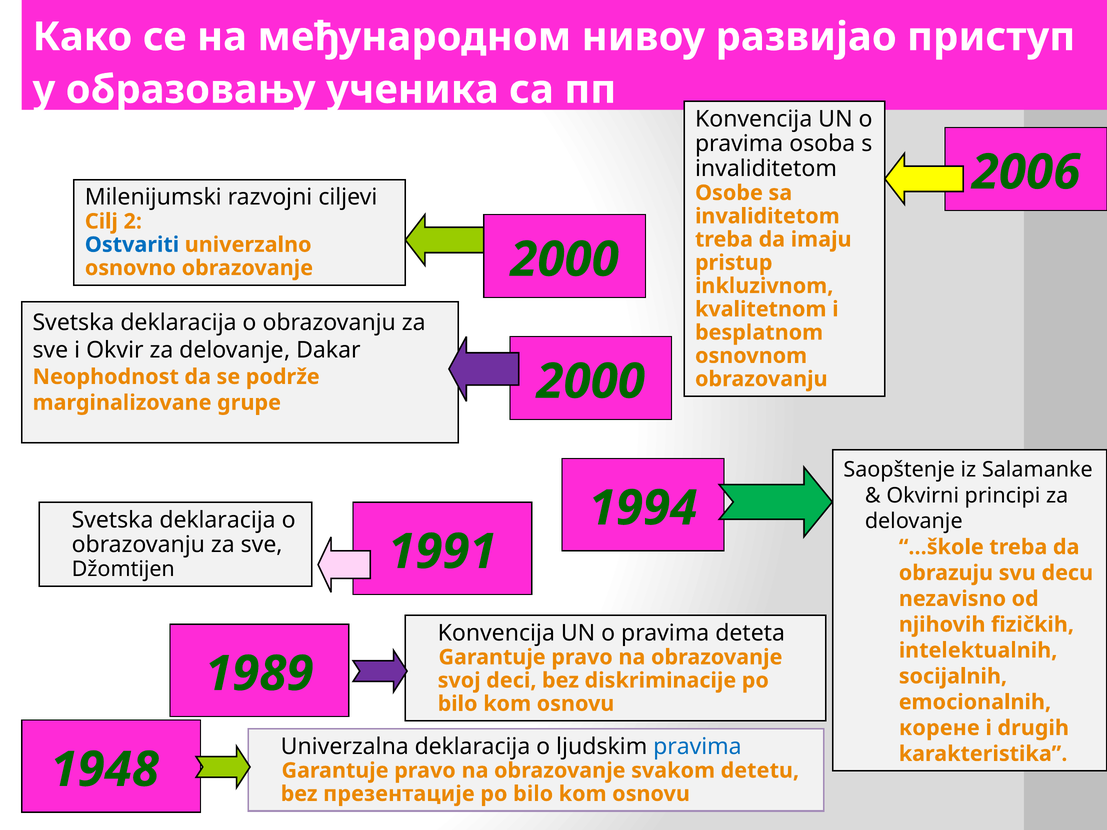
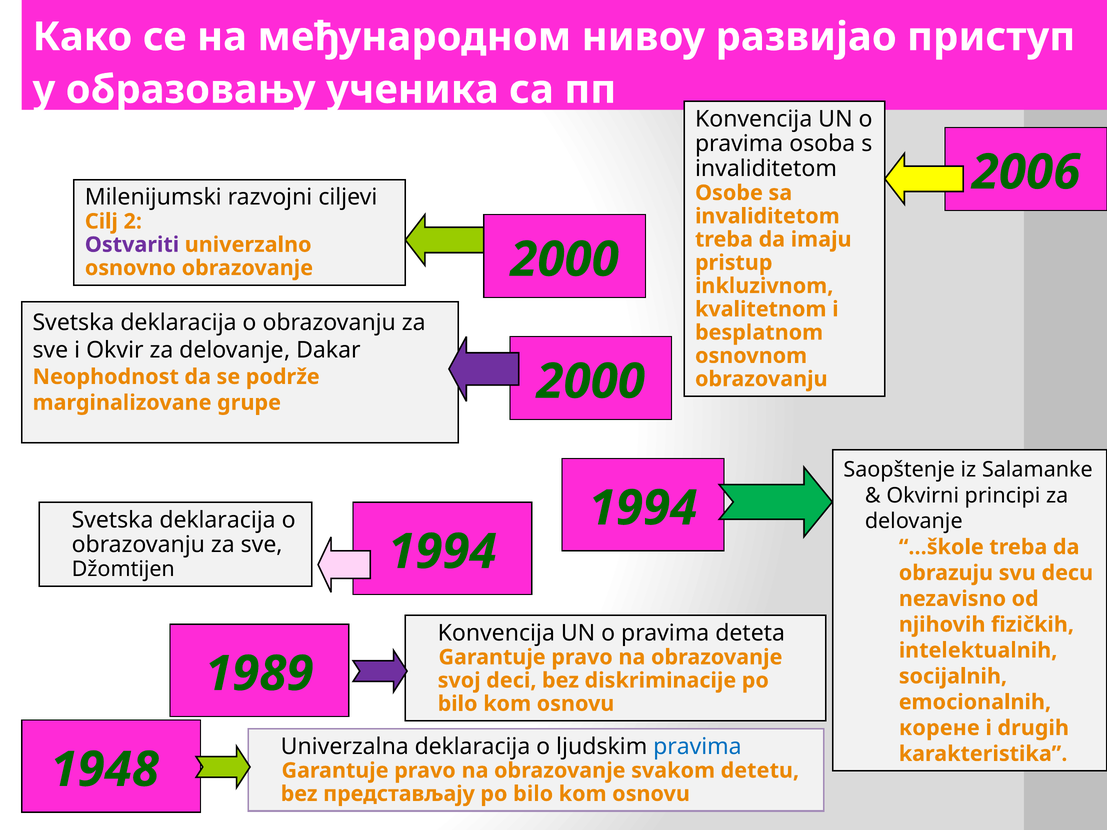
Ostvariti colour: blue -> purple (132, 245)
1991: 1991 -> 1994 (442, 552)
презентације: презентације -> представљају (399, 794)
